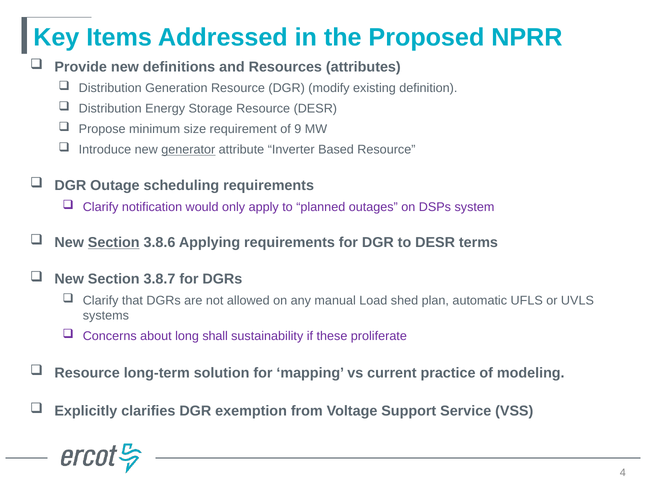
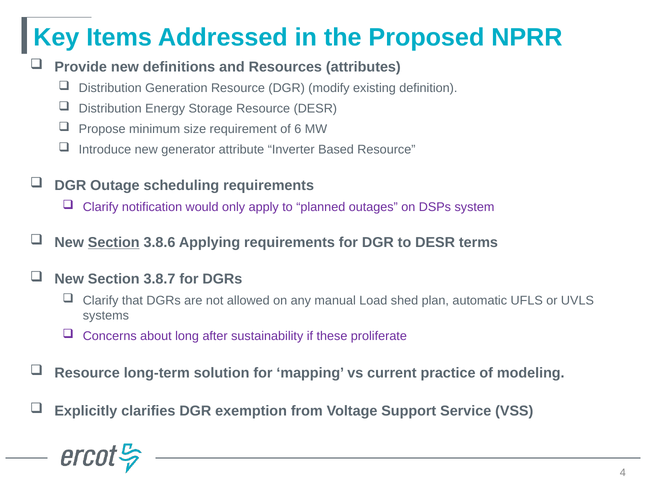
9: 9 -> 6 (298, 129)
generator underline: present -> none (188, 150)
shall: shall -> after (215, 336)
